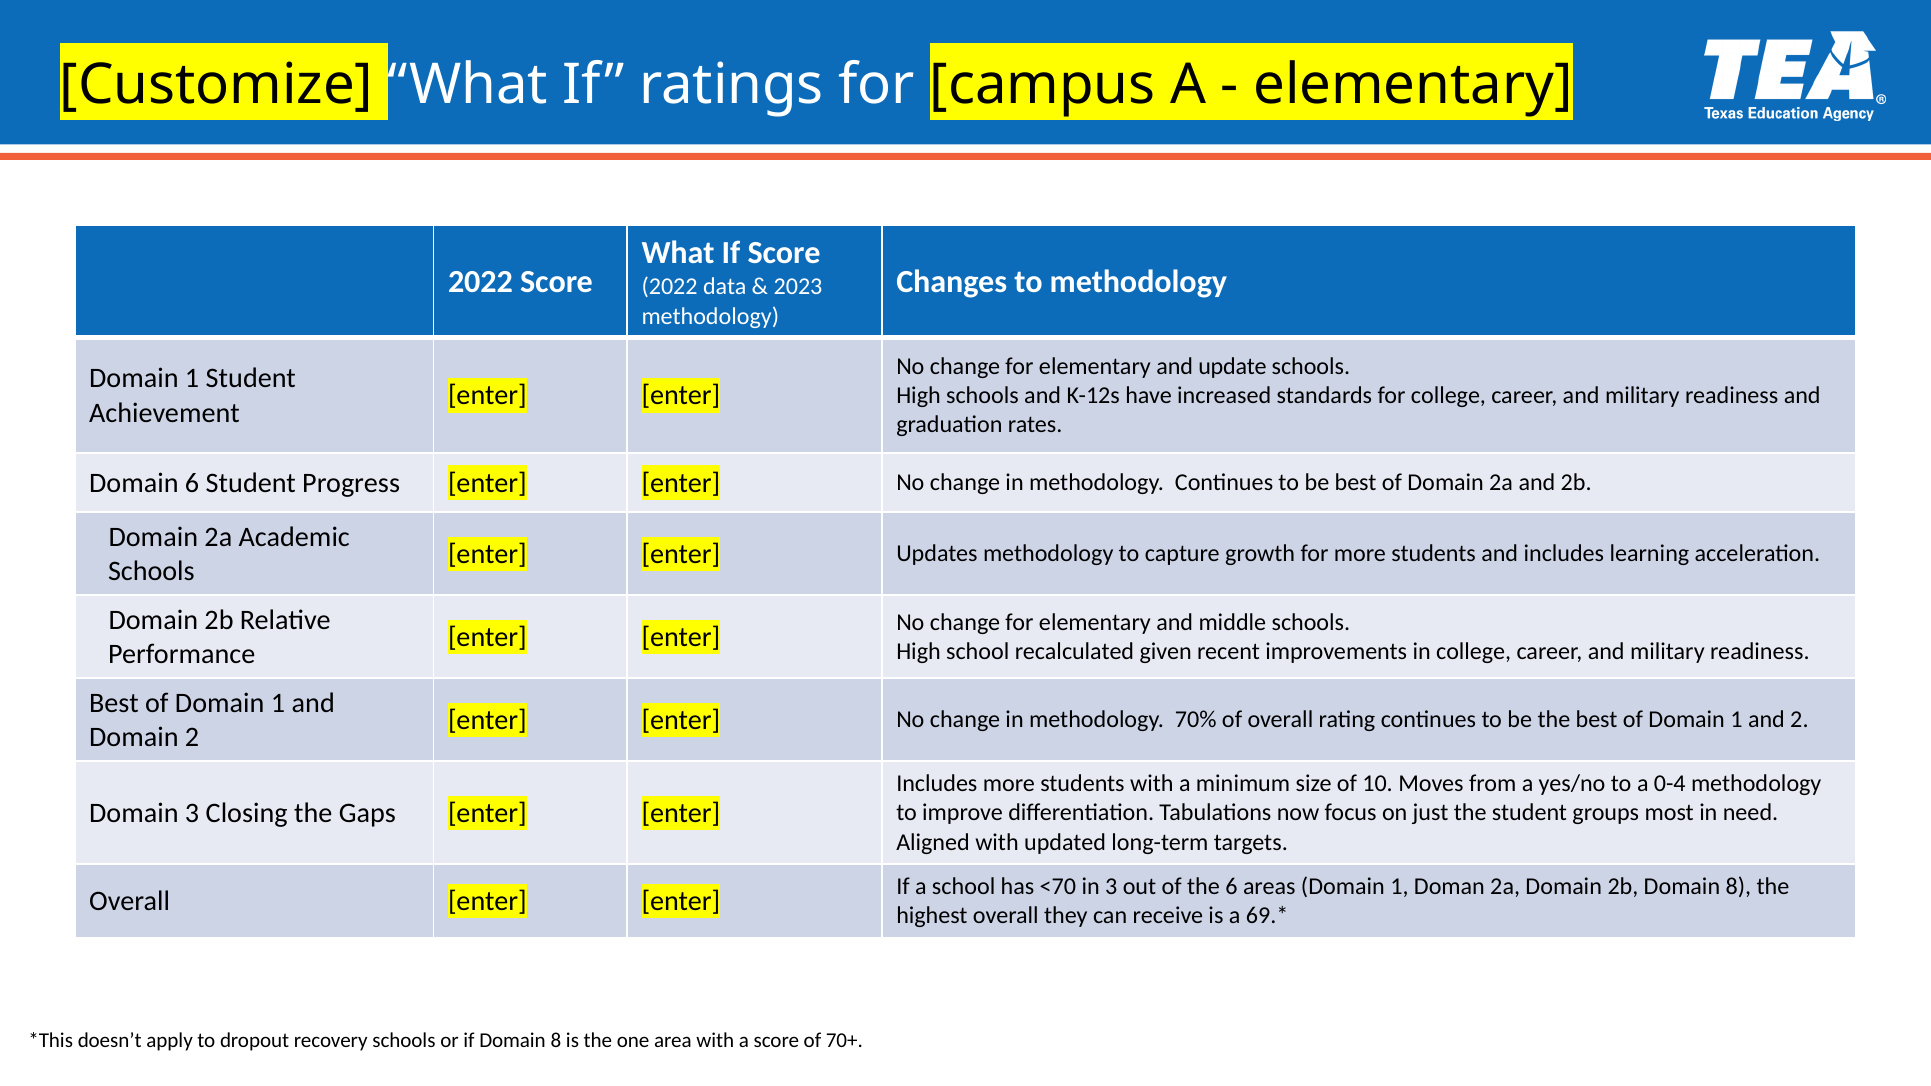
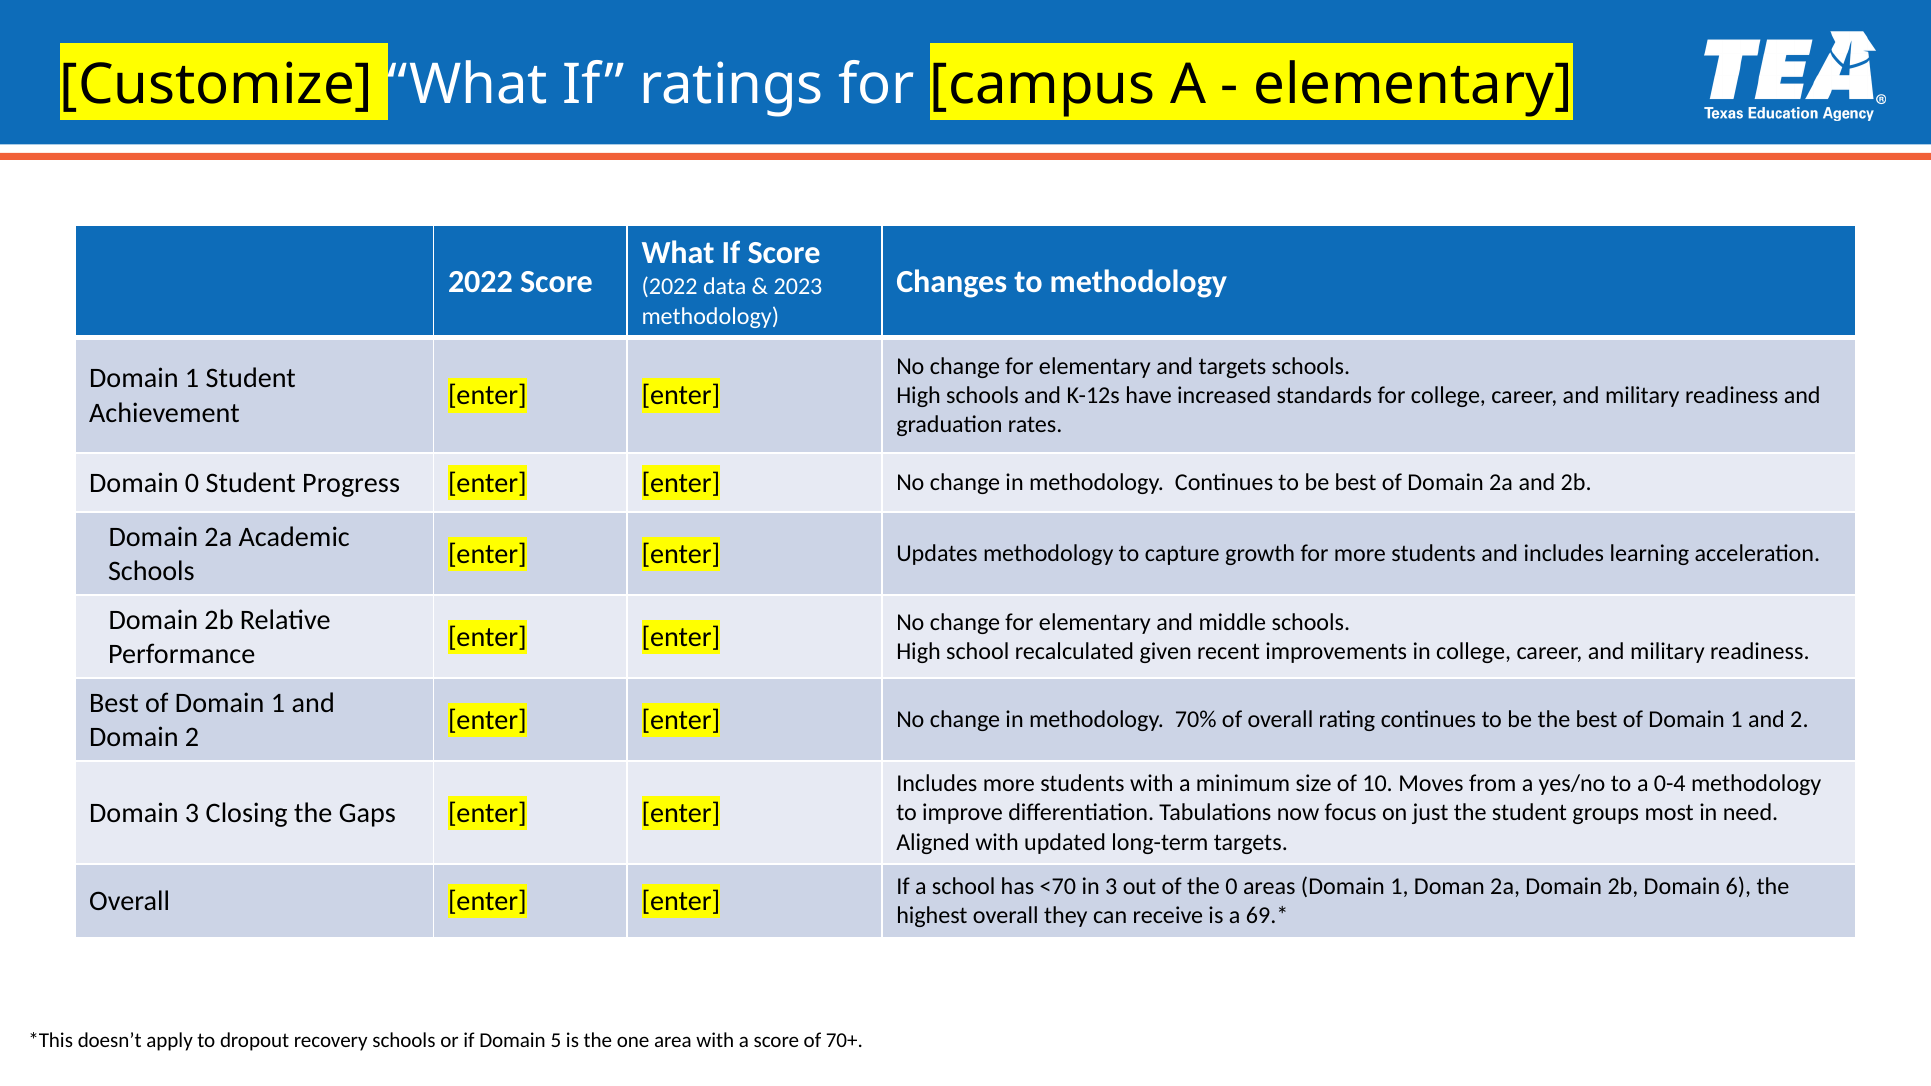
and update: update -> targets (1232, 366)
Domain 6: 6 -> 0 (192, 483)
the 6: 6 -> 0 (1231, 886)
2b Domain 8: 8 -> 6 (1738, 886)
if Domain 8: 8 -> 5 (556, 1040)
